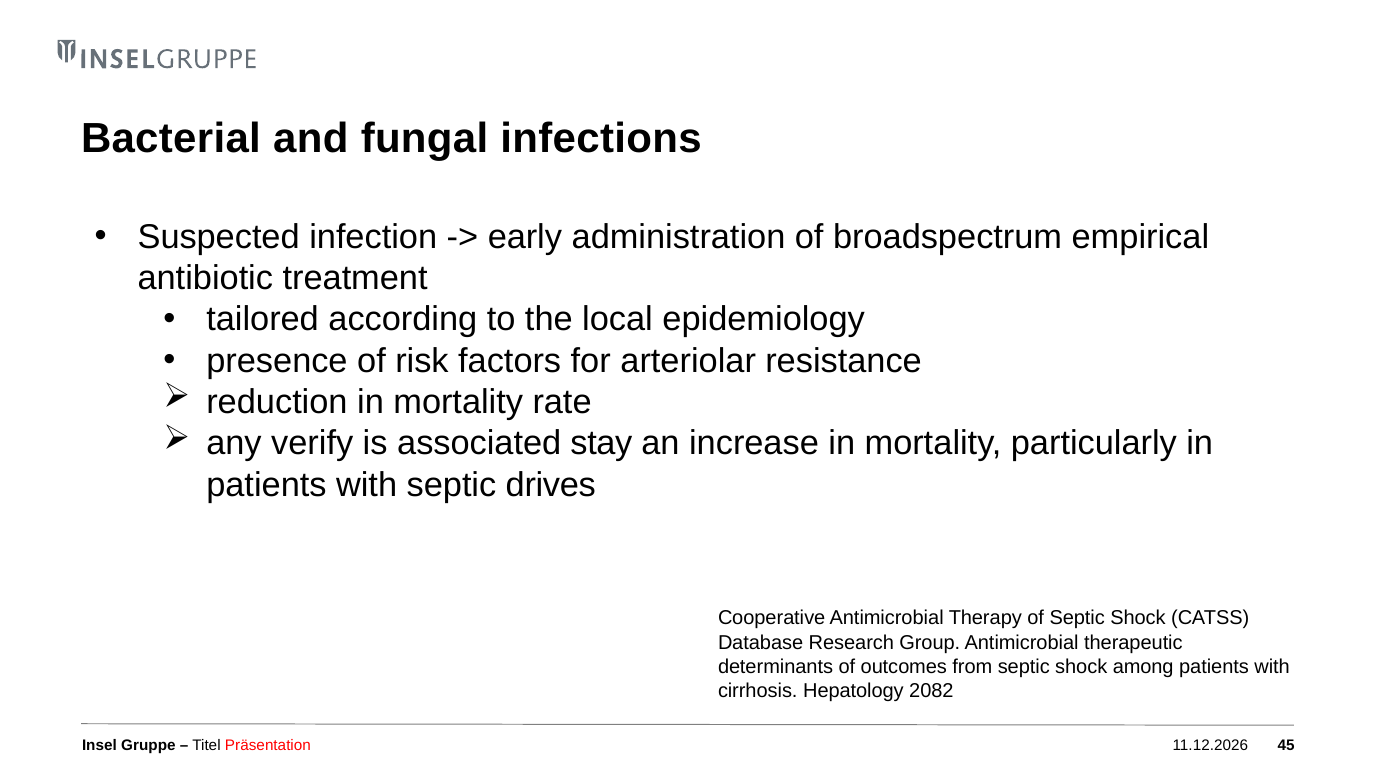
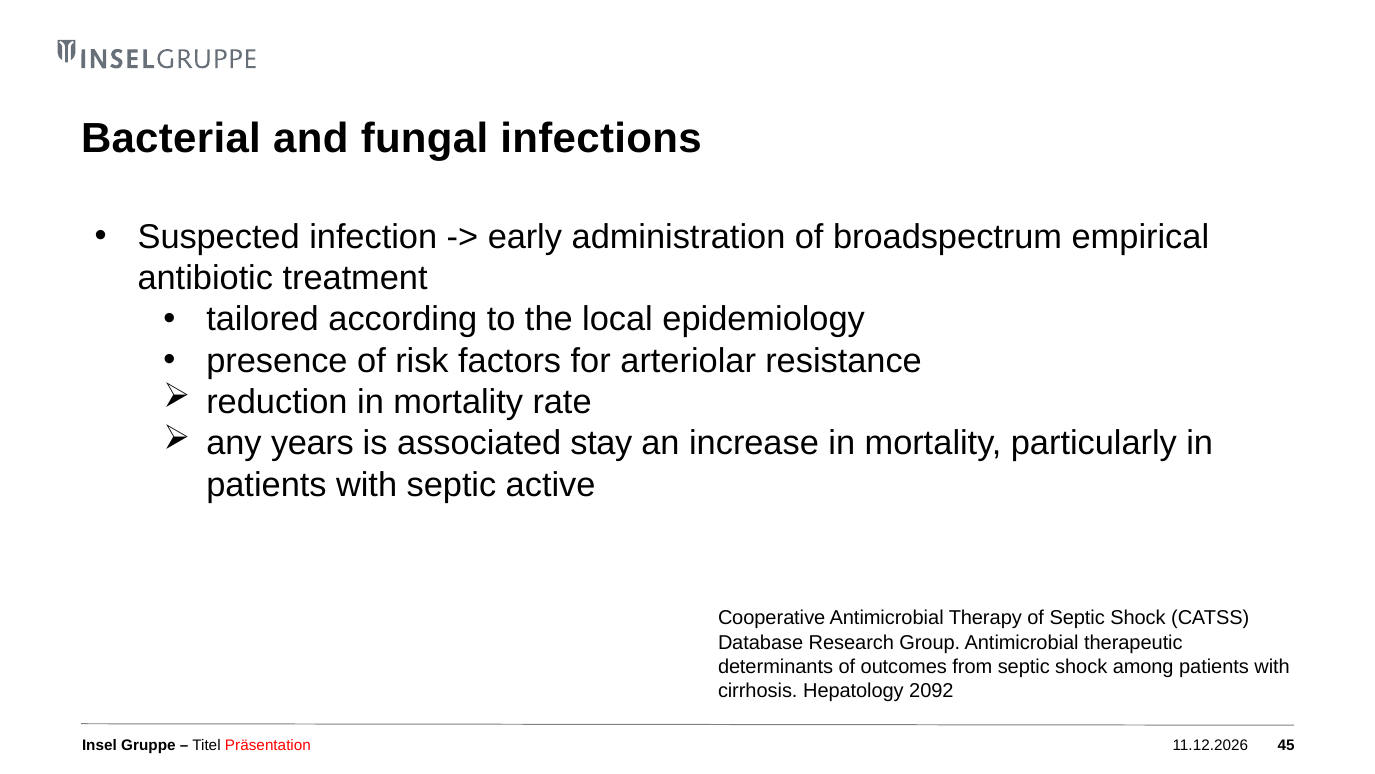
verify: verify -> years (312, 443)
drives: drives -> active (551, 484)
2082: 2082 -> 2092 (931, 690)
